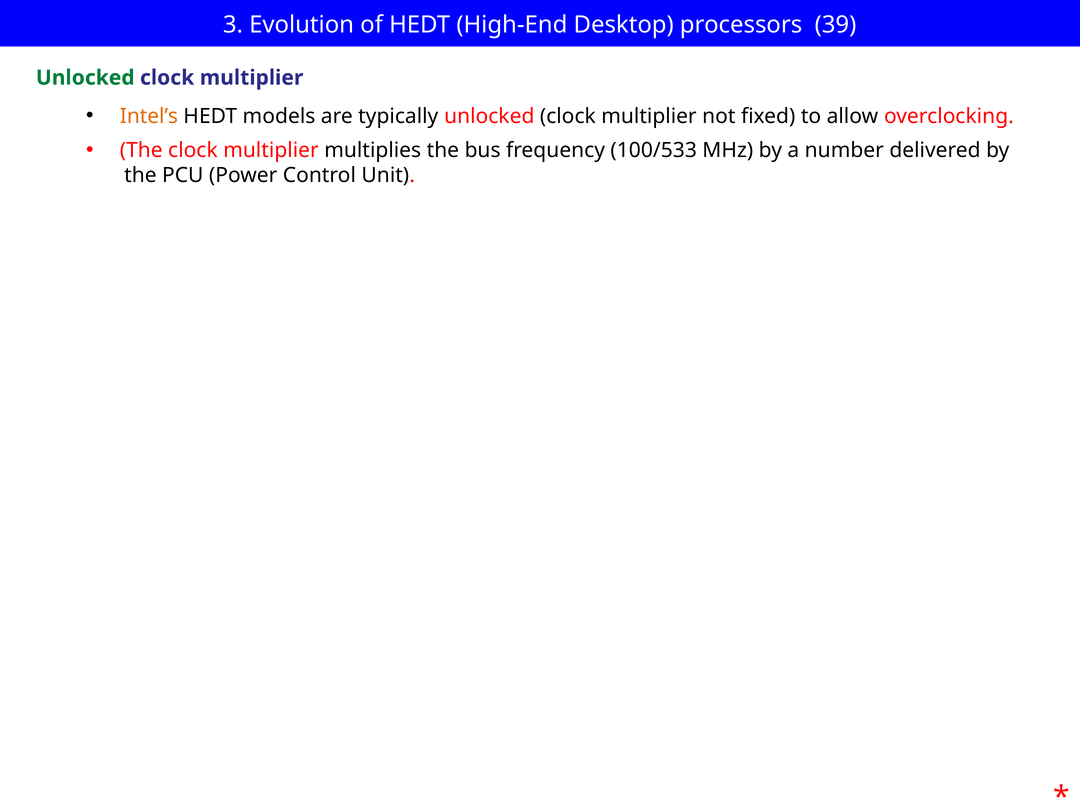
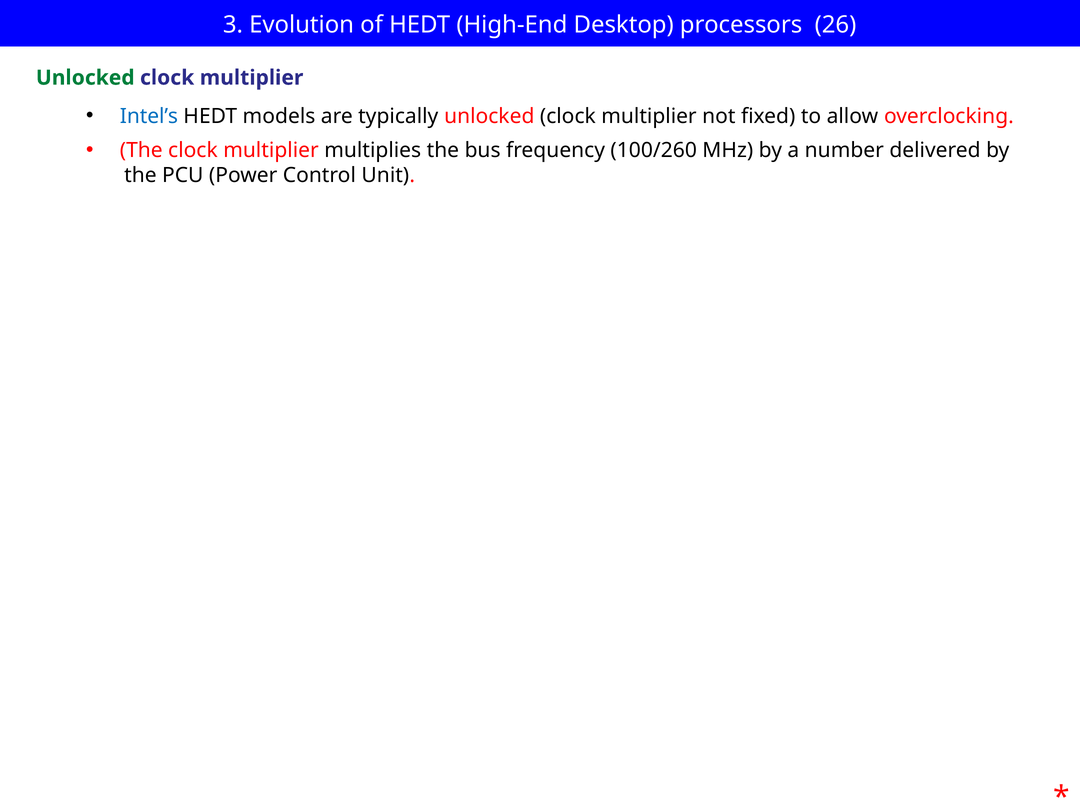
39: 39 -> 26 (836, 25)
Intel’s colour: orange -> blue (149, 116)
100/533: 100/533 -> 100/260 (654, 150)
